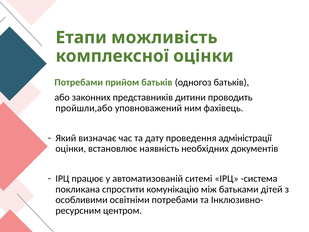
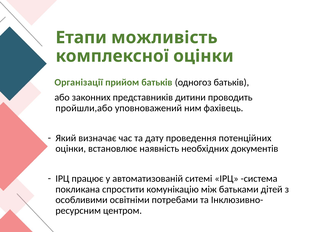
Потребами: Потребами -> Організації (79, 82)
адміністрації: адміністрації -> потенційних (245, 138)
